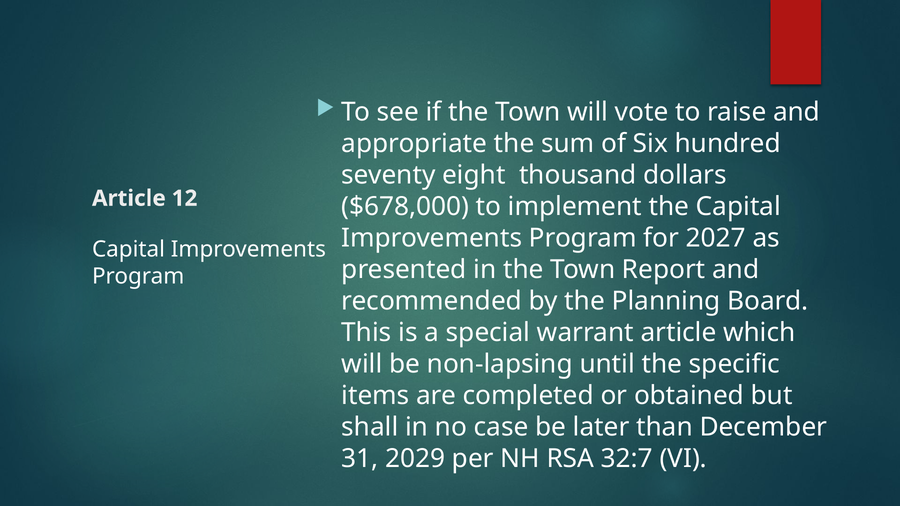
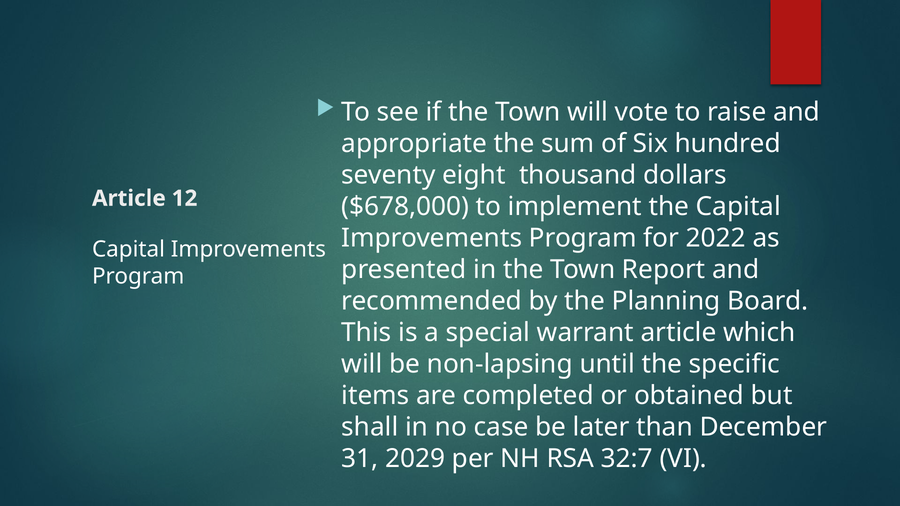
2027: 2027 -> 2022 (716, 238)
